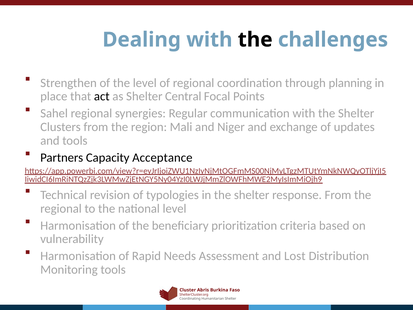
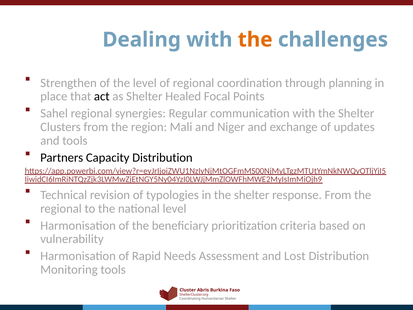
the colour: black -> orange (255, 40)
Central: Central -> Healed (183, 96)
Capacity Acceptance: Acceptance -> Distribution (162, 158)
